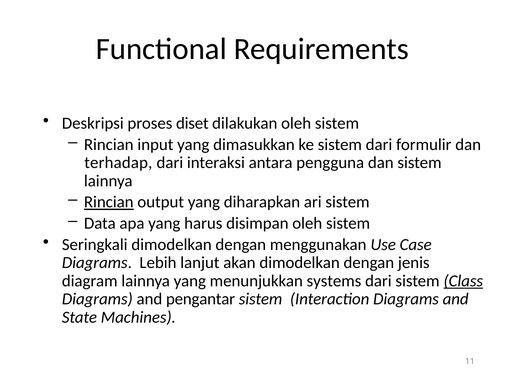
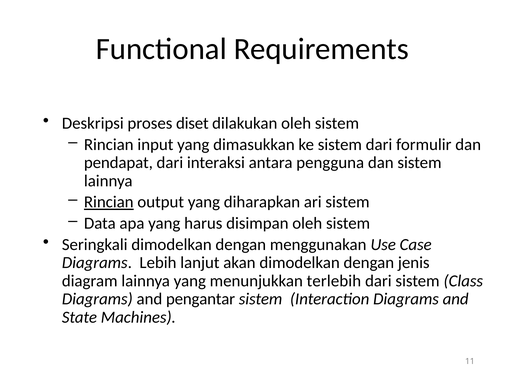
terhadap: terhadap -> pendapat (118, 163)
systems: systems -> terlebih (334, 281)
Class underline: present -> none (463, 281)
